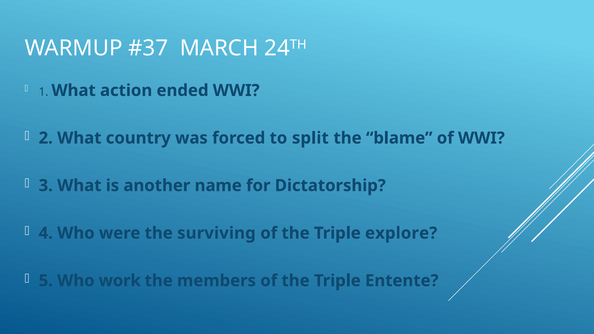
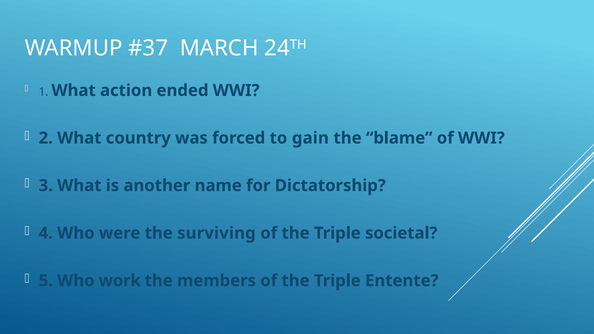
split: split -> gain (310, 138)
explore: explore -> societal (401, 233)
